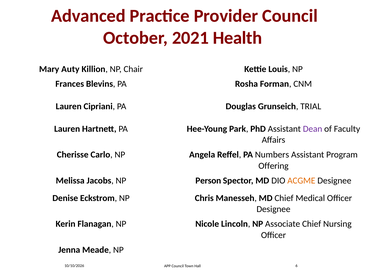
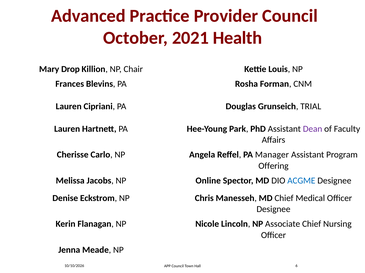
Auty: Auty -> Drop (70, 69)
Numbers: Numbers -> Manager (272, 155)
Person: Person -> Online (208, 181)
ACGME colour: orange -> blue (301, 181)
